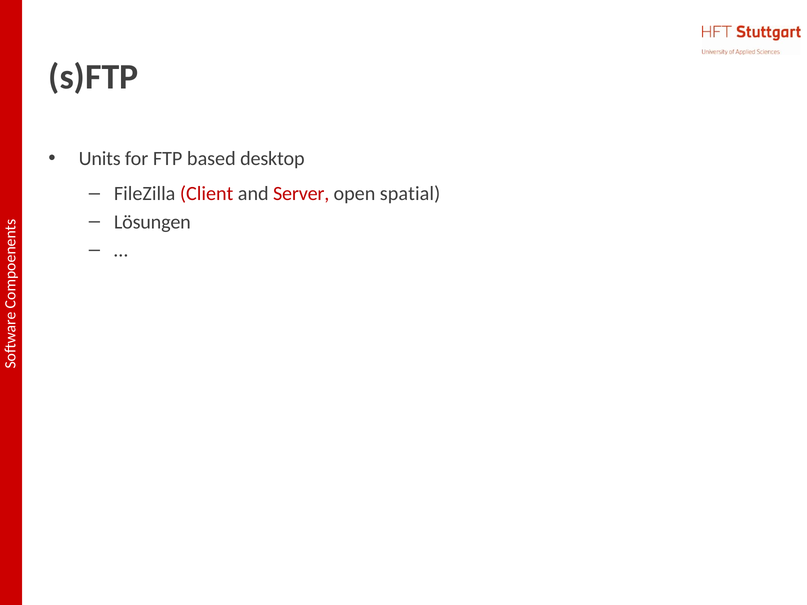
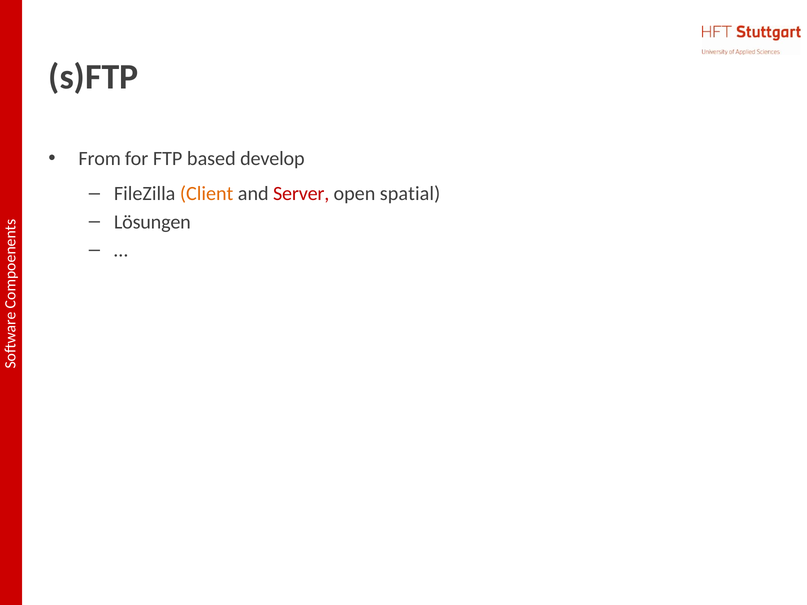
Units: Units -> From (100, 159)
desktop: desktop -> develop (272, 159)
Client colour: red -> orange (207, 194)
